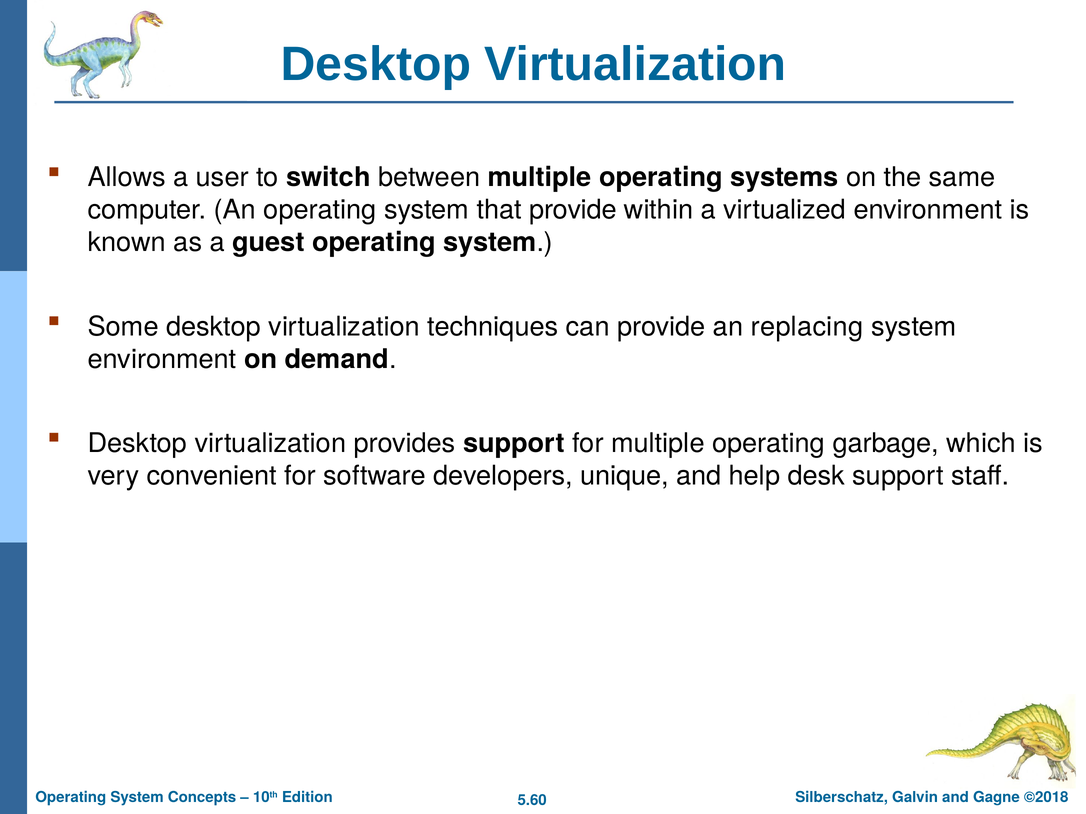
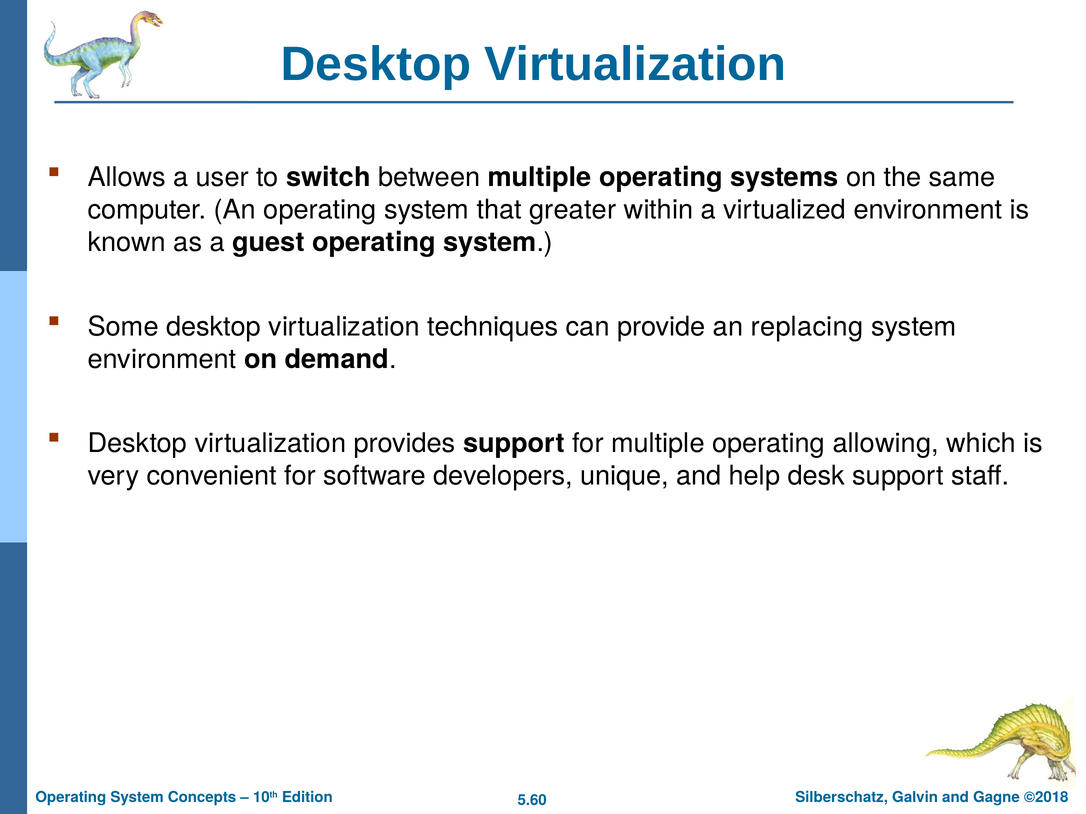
that provide: provide -> greater (573, 210)
garbage: garbage -> allowing (886, 443)
